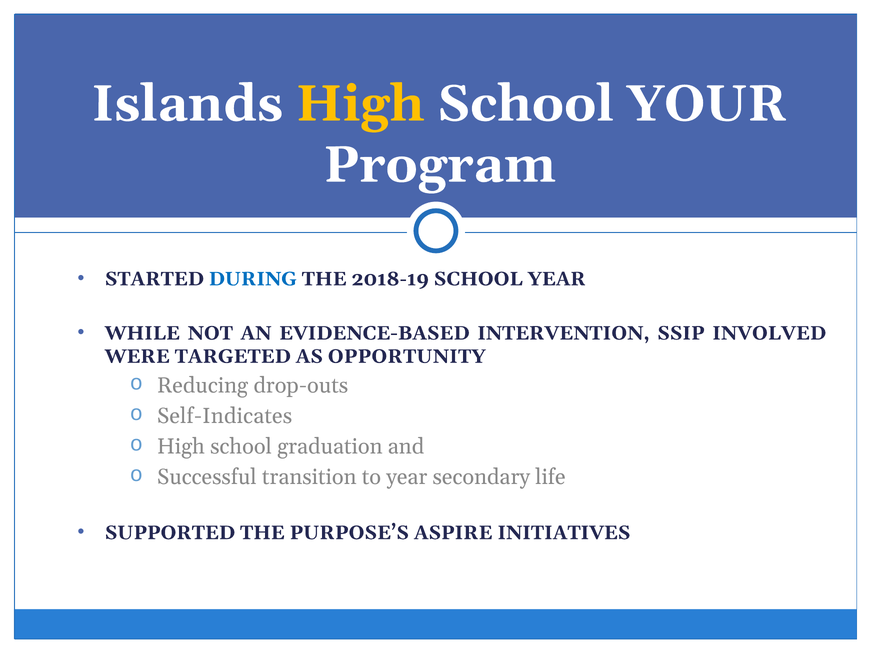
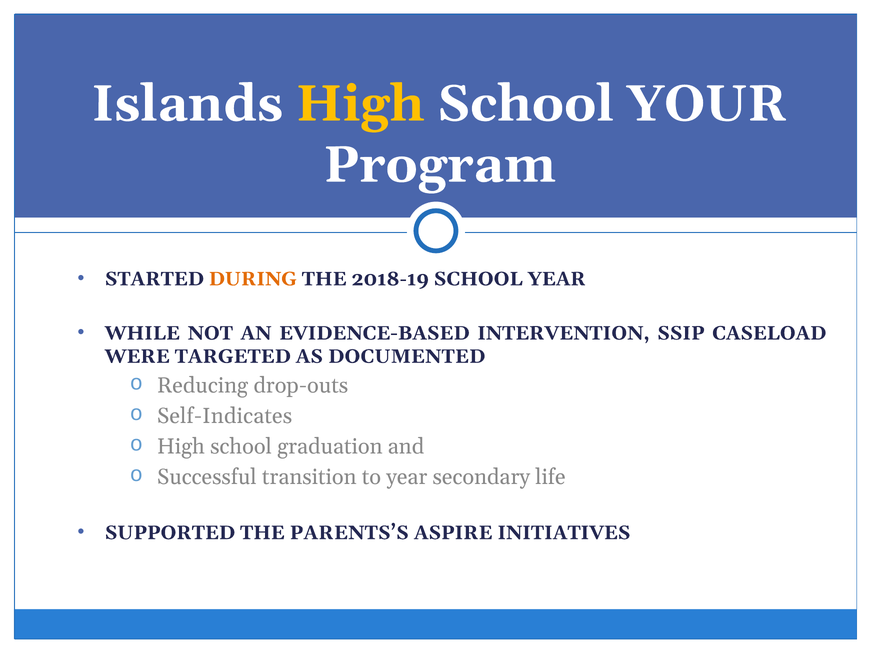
DURING colour: blue -> orange (253, 279)
INVOLVED: INVOLVED -> CASELOAD (769, 333)
OPPORTUNITY: OPPORTUNITY -> DOCUMENTED (407, 356)
PURPOSE’S: PURPOSE’S -> PARENTS’S (349, 533)
